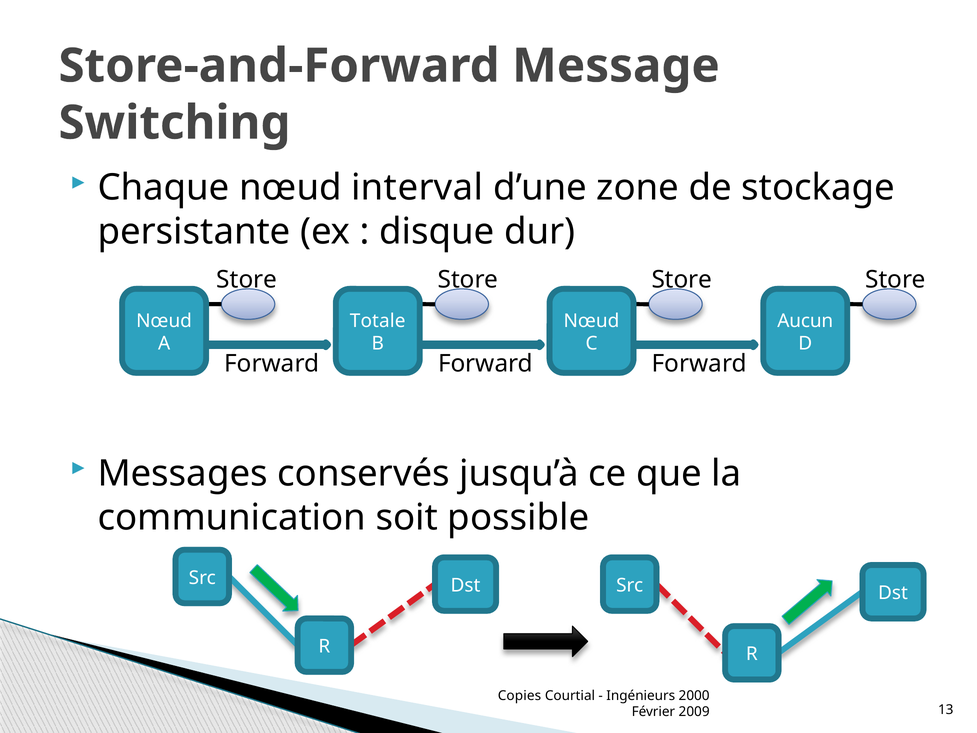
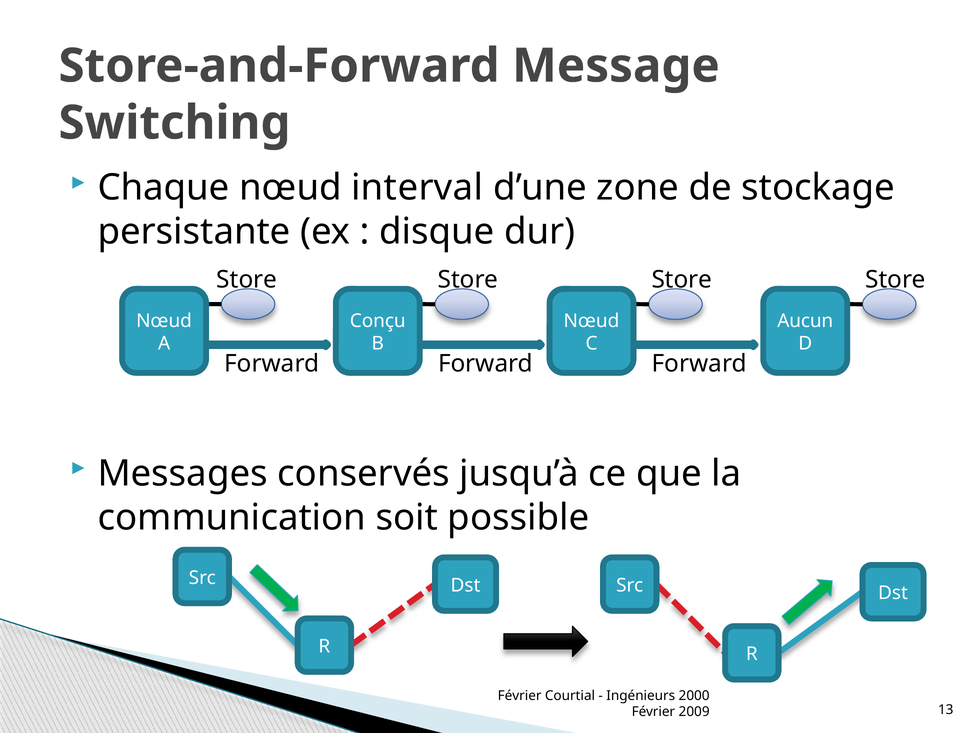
Totale: Totale -> Conçu (378, 321)
Copies: Copies -> Février (520, 695)
